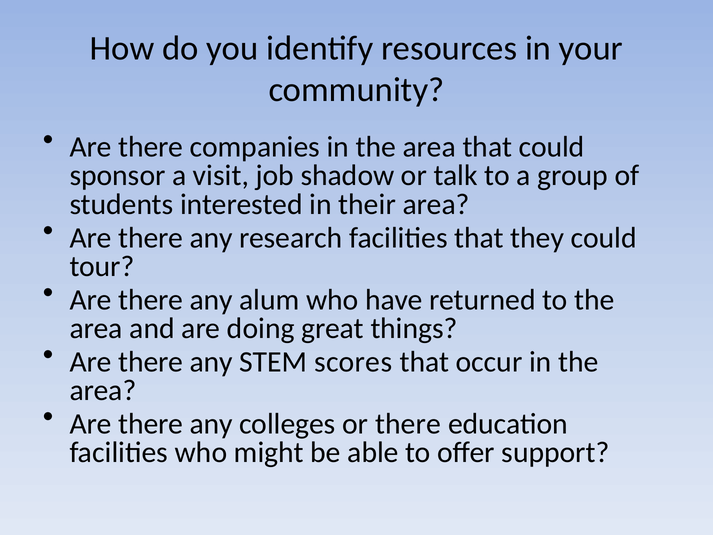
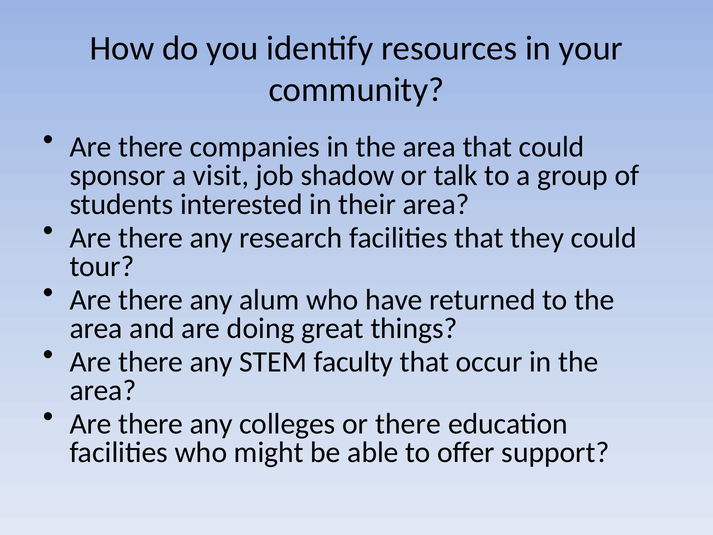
scores: scores -> faculty (353, 362)
